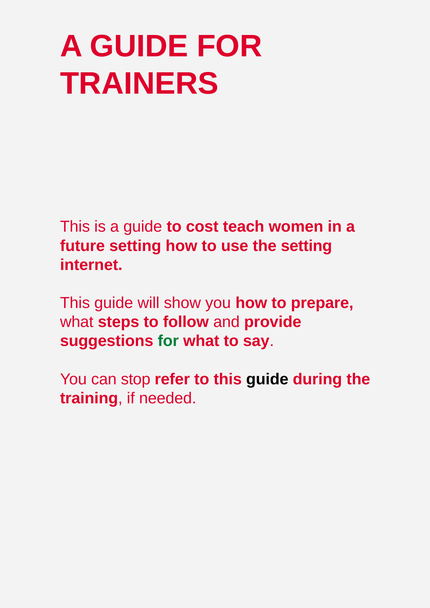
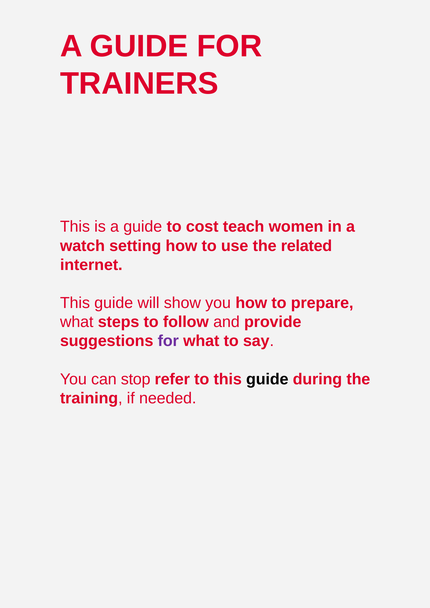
future: future -> watch (82, 246)
the setting: setting -> related (306, 246)
for colour: green -> purple (168, 341)
